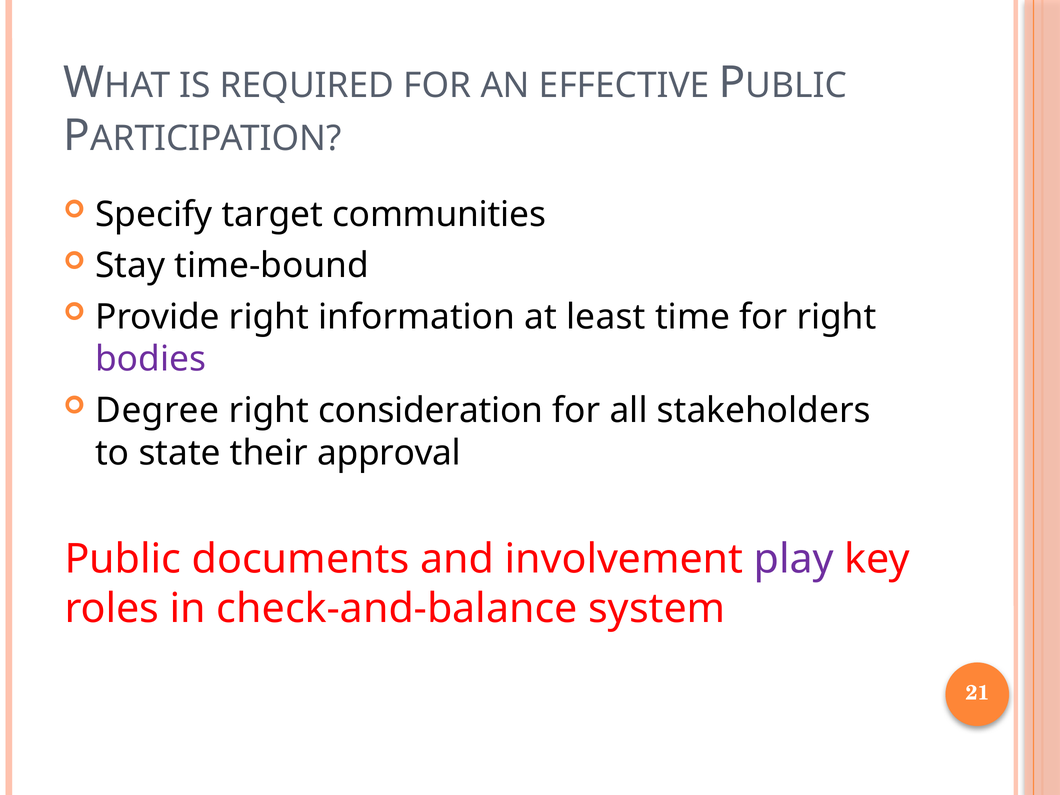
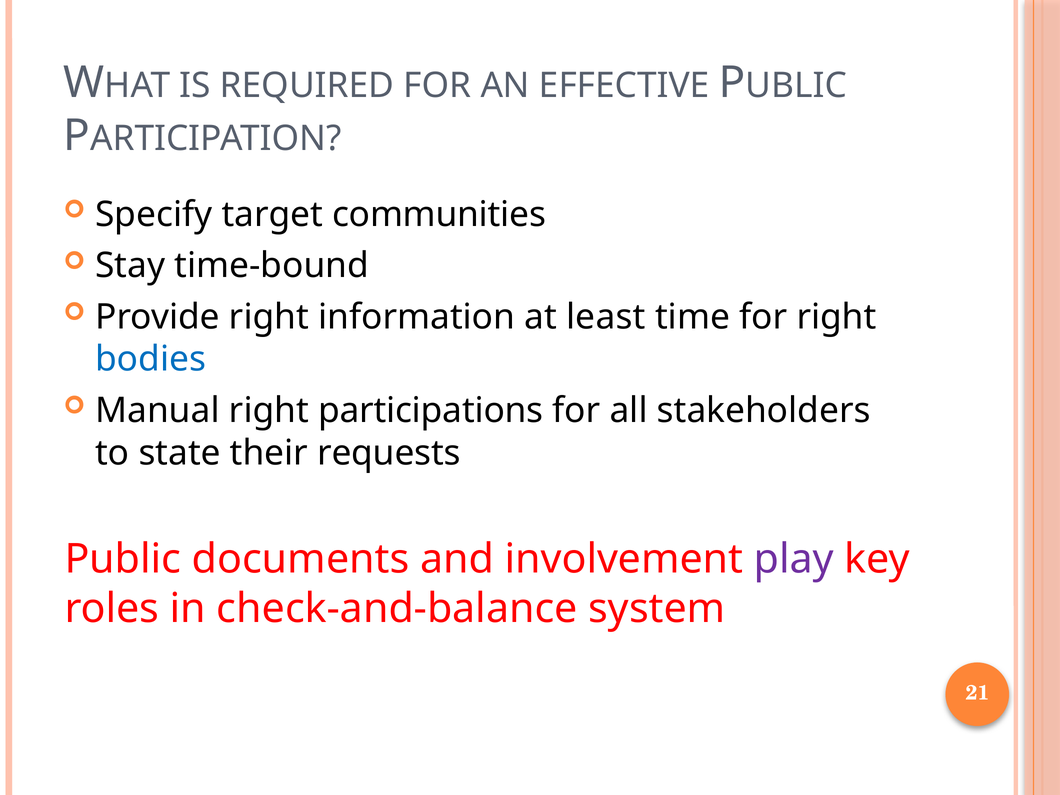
bodies colour: purple -> blue (151, 359)
Degree: Degree -> Manual (157, 411)
consideration: consideration -> participations (431, 411)
approval: approval -> requests (389, 453)
